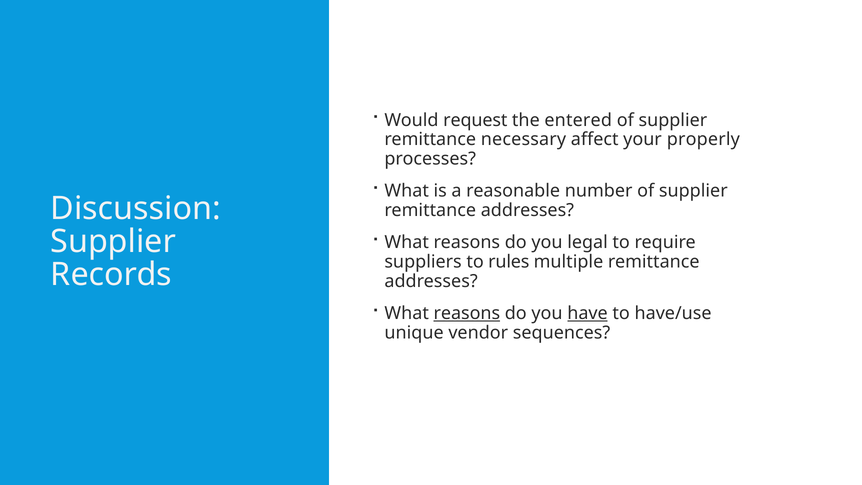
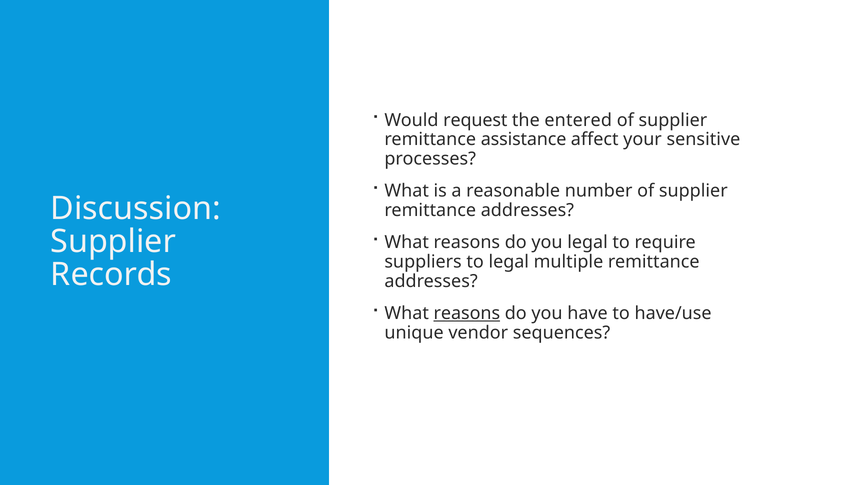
necessary: necessary -> assistance (524, 140)
properly: properly -> sensitive (703, 140)
to rules: rules -> legal (509, 262)
have underline: present -> none (588, 313)
